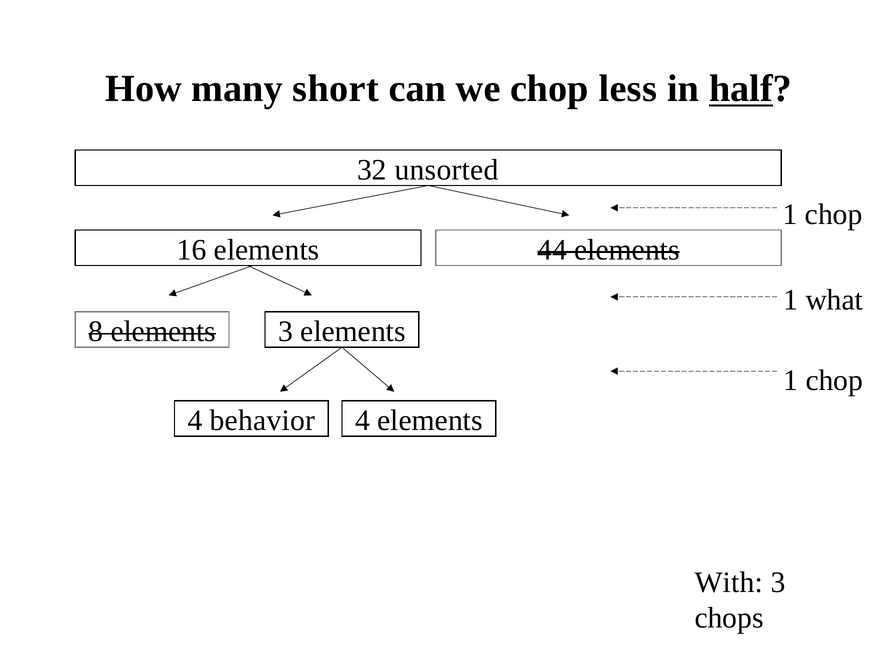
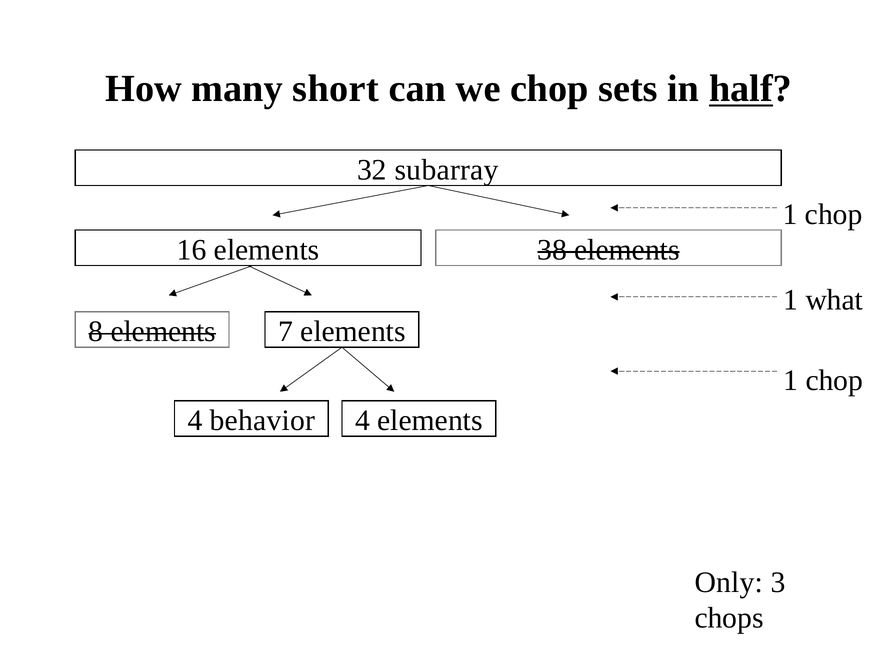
less: less -> sets (628, 89)
unsorted: unsorted -> subarray (447, 170)
44: 44 -> 38 (552, 250)
elements 3: 3 -> 7 (286, 331)
With: With -> Only (729, 582)
